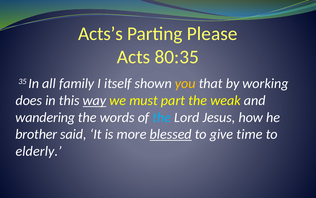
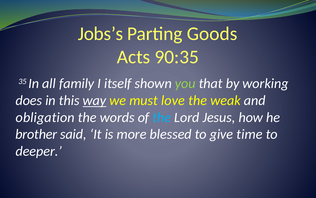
Acts’s: Acts’s -> Jobs’s (101, 34)
Please: Please -> Goods (212, 34)
80:35: 80:35 -> 90:35 (177, 57)
you colour: yellow -> light green (185, 83)
part: part -> love (173, 100)
wandering: wandering -> obligation (45, 117)
blessed underline: present -> none (171, 134)
elderly: elderly -> deeper (39, 151)
